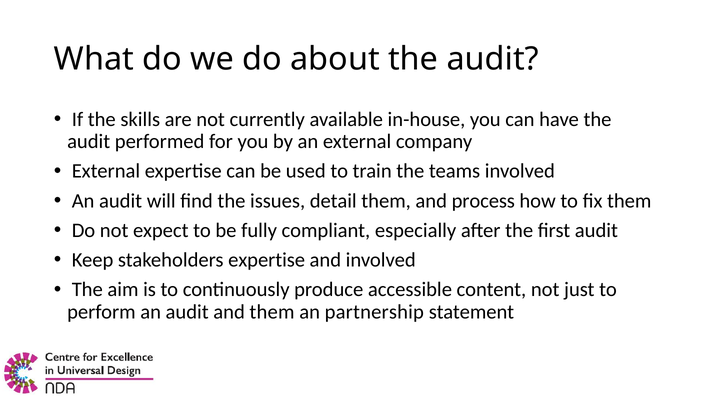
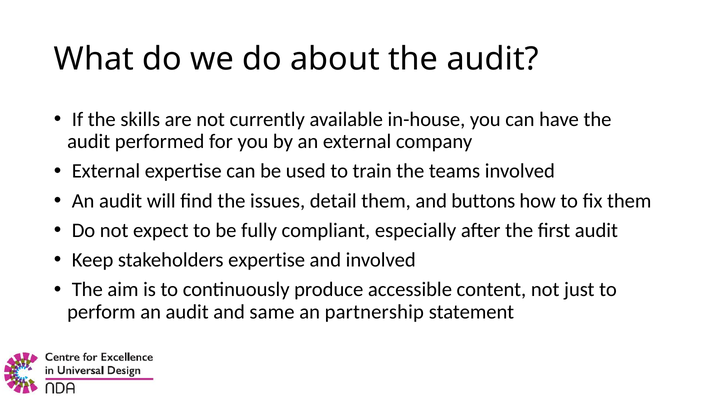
process: process -> buttons (483, 201)
and them: them -> same (272, 312)
